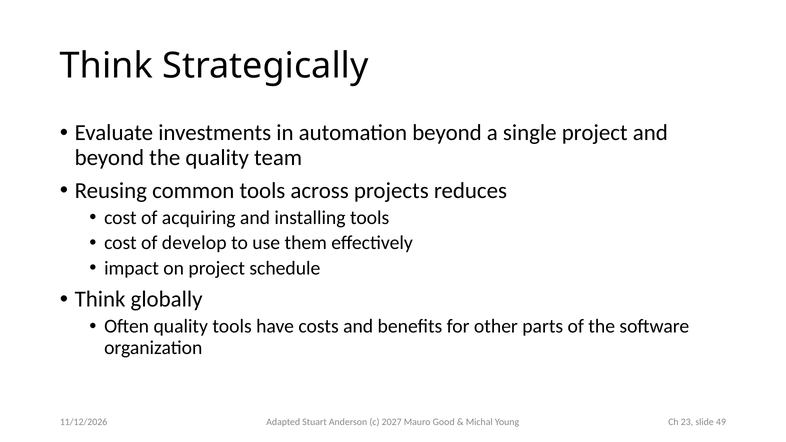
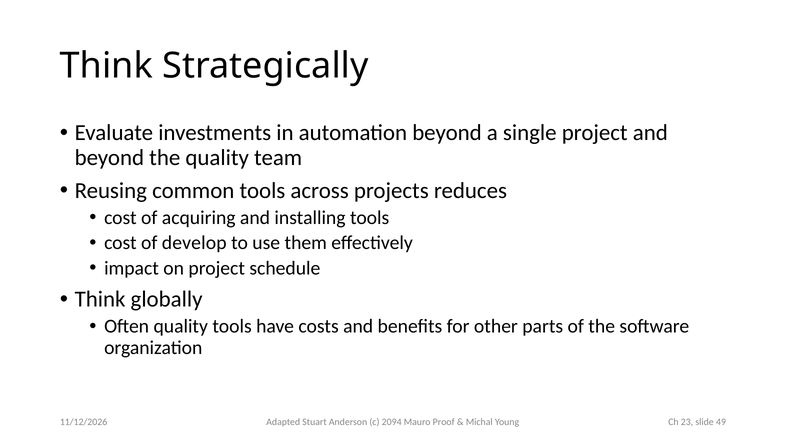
2027: 2027 -> 2094 (392, 422)
Good: Good -> Proof (444, 422)
